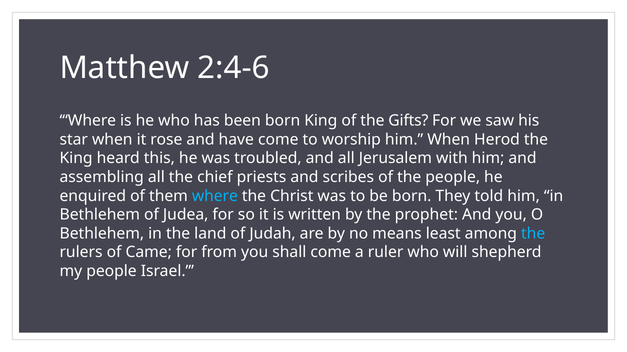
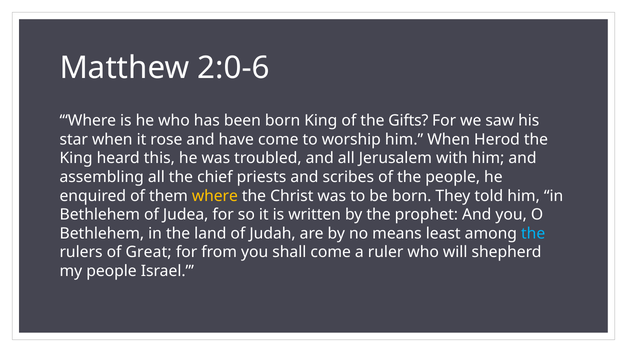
2:4-6: 2:4-6 -> 2:0-6 (233, 68)
where colour: light blue -> yellow (215, 196)
Came: Came -> Great (149, 253)
